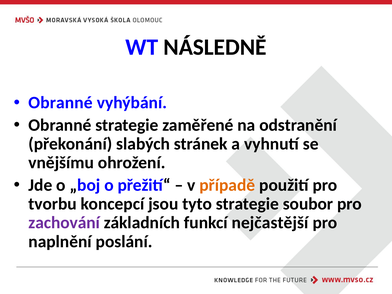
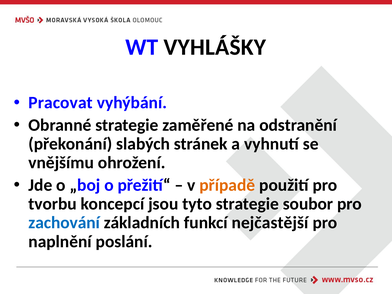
NÁSLEDNĚ: NÁSLEDNĚ -> VYHLÁŠKY (215, 47)
Obranné: Obranné -> Pracovat (61, 103)
zachování colour: purple -> blue (64, 223)
